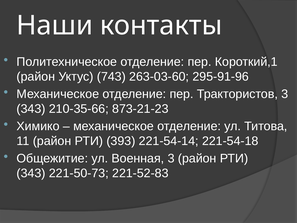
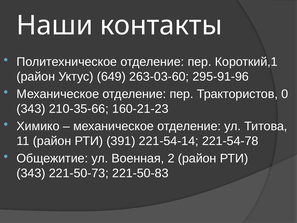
743: 743 -> 649 (111, 77)
Трактористов 3: 3 -> 0 (285, 94)
873-21-23: 873-21-23 -> 160-21-23 (140, 109)
393: 393 -> 391 (121, 141)
221-54-18: 221-54-18 -> 221-54-78 (230, 141)
Военная 3: 3 -> 2 (171, 158)
221-52-83: 221-52-83 -> 221-50-83 (140, 173)
